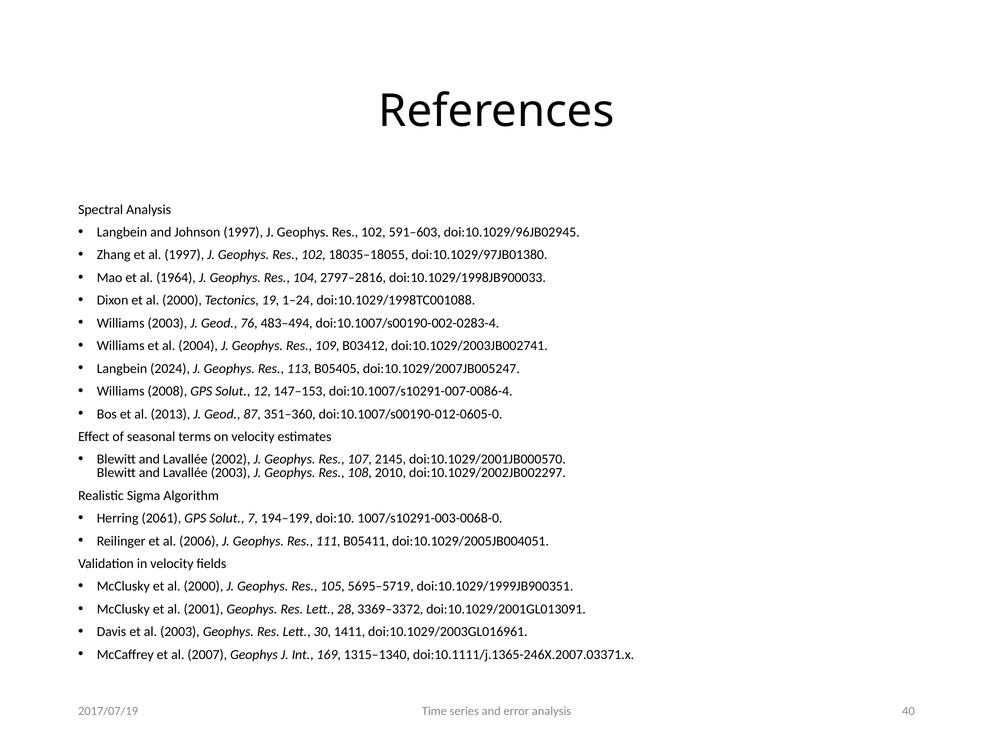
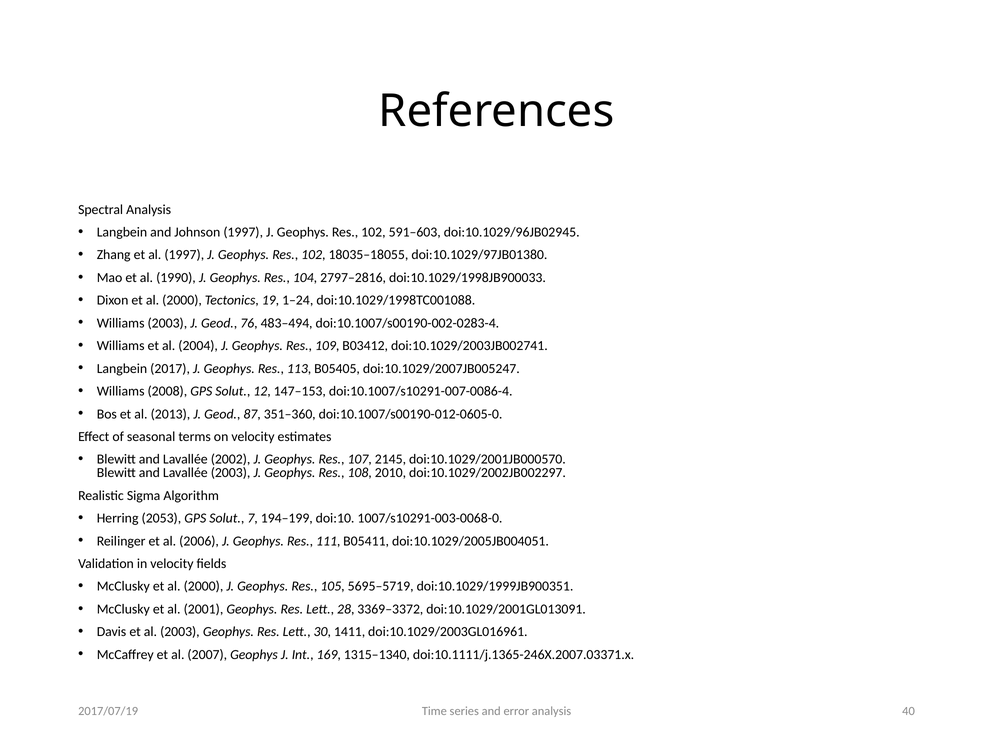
1964: 1964 -> 1990 (176, 278)
2024: 2024 -> 2017 (170, 368)
2061: 2061 -> 2053 (161, 518)
